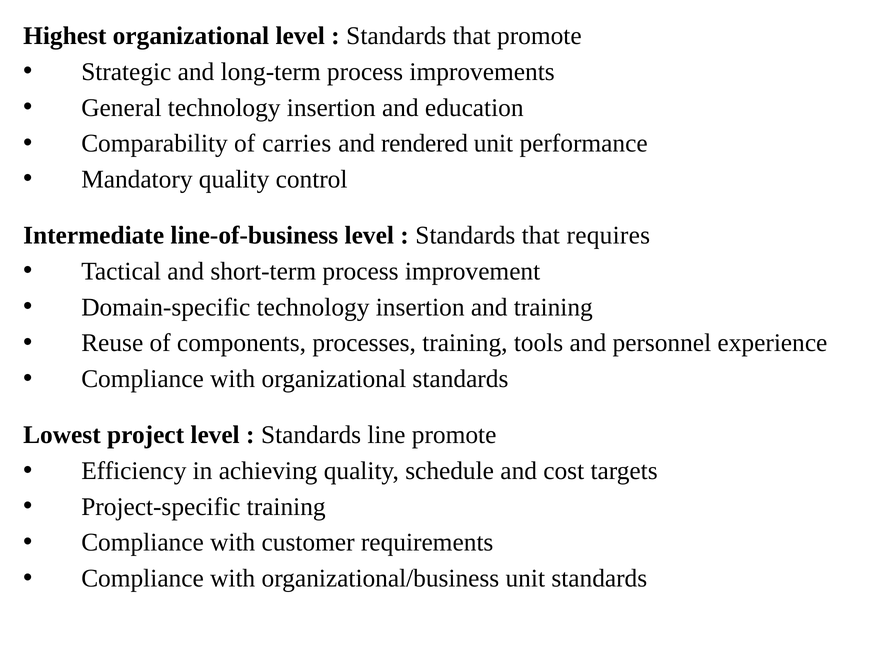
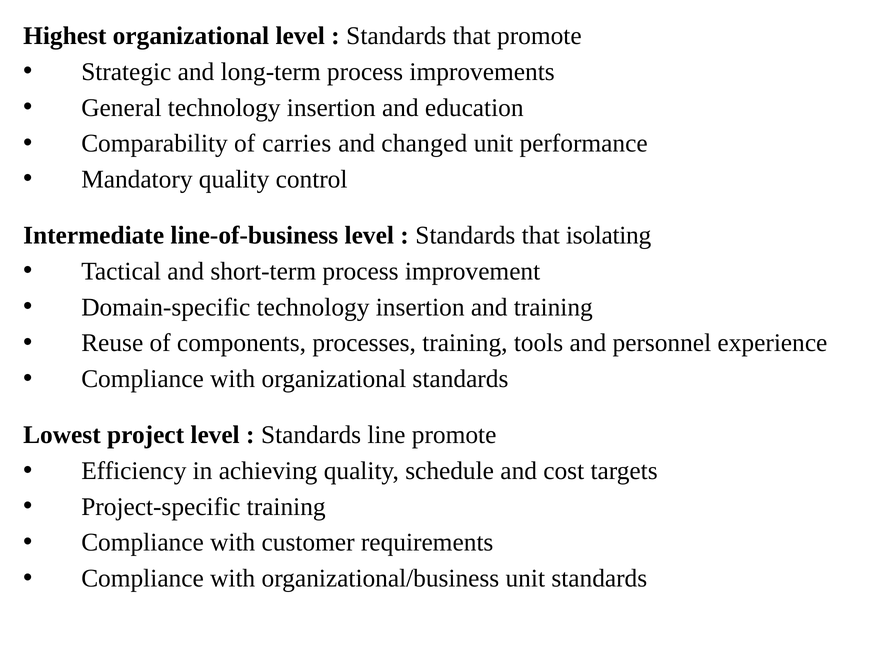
rendered: rendered -> changed (424, 143)
requires: requires -> isolating (609, 235)
